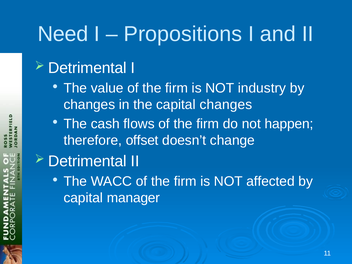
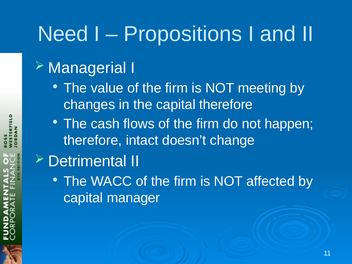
Detrimental: Detrimental -> Managerial (87, 68)
industry: industry -> meeting (262, 88)
capital changes: changes -> therefore (226, 105)
offset: offset -> intact (142, 140)
